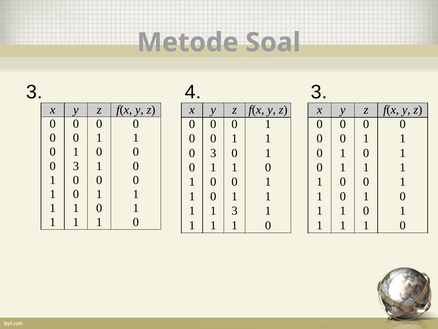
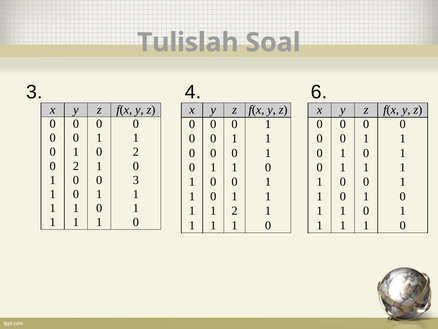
Metode: Metode -> Tulislah (188, 42)
4 3: 3 -> 6 (319, 92)
0: 0 -> 2 (136, 152)
3: 3 -> 0 (213, 153)
3: 3 -> 2 (76, 166)
0: 0 -> 3 (136, 180)
1 3: 3 -> 2 (235, 211)
